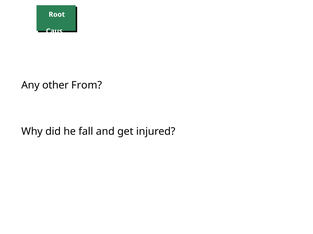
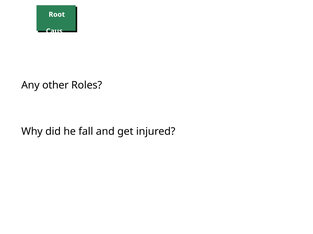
From: From -> Roles (87, 86)
